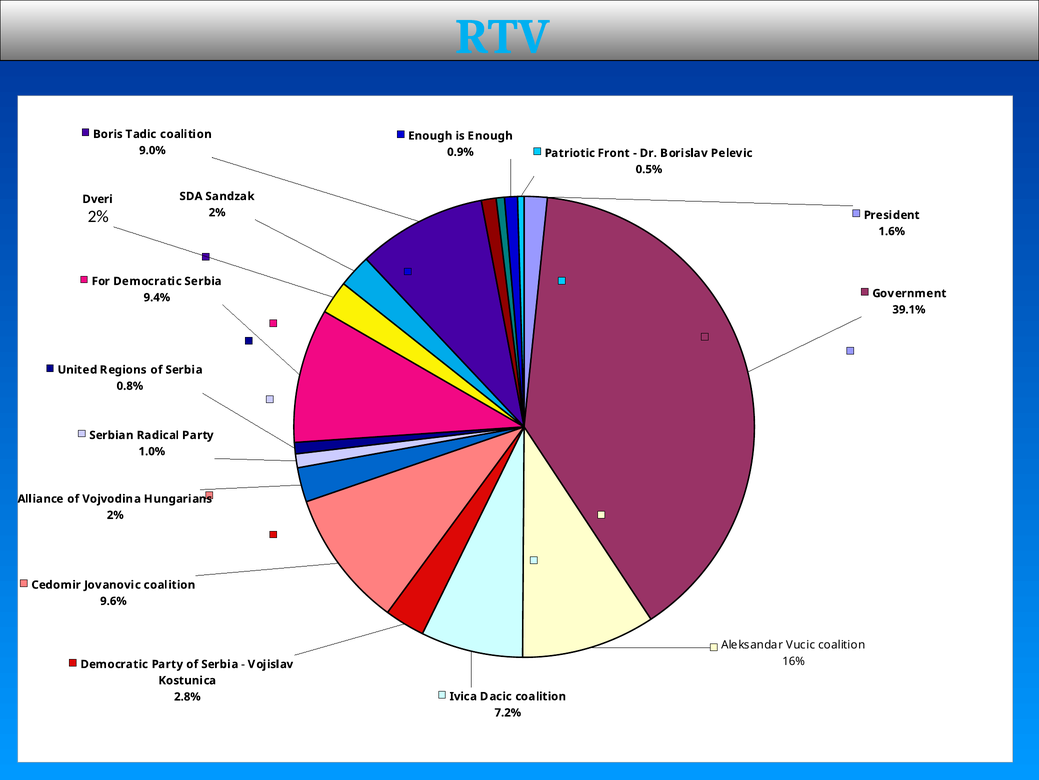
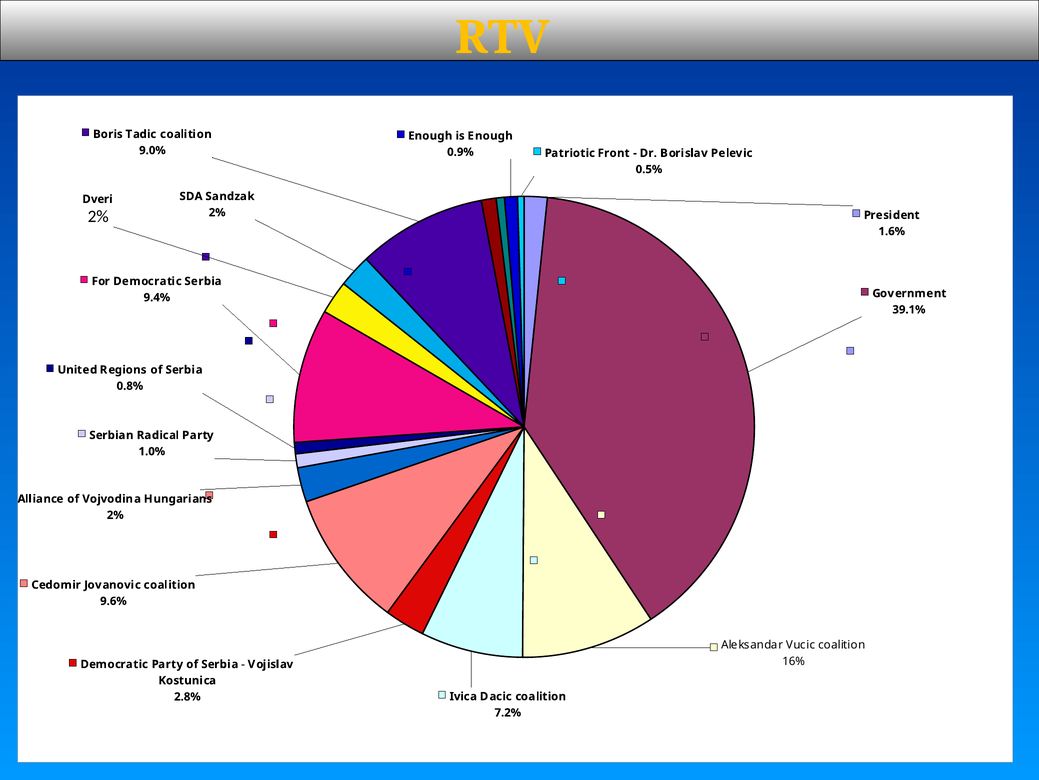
RTV colour: light blue -> yellow (502, 38)
